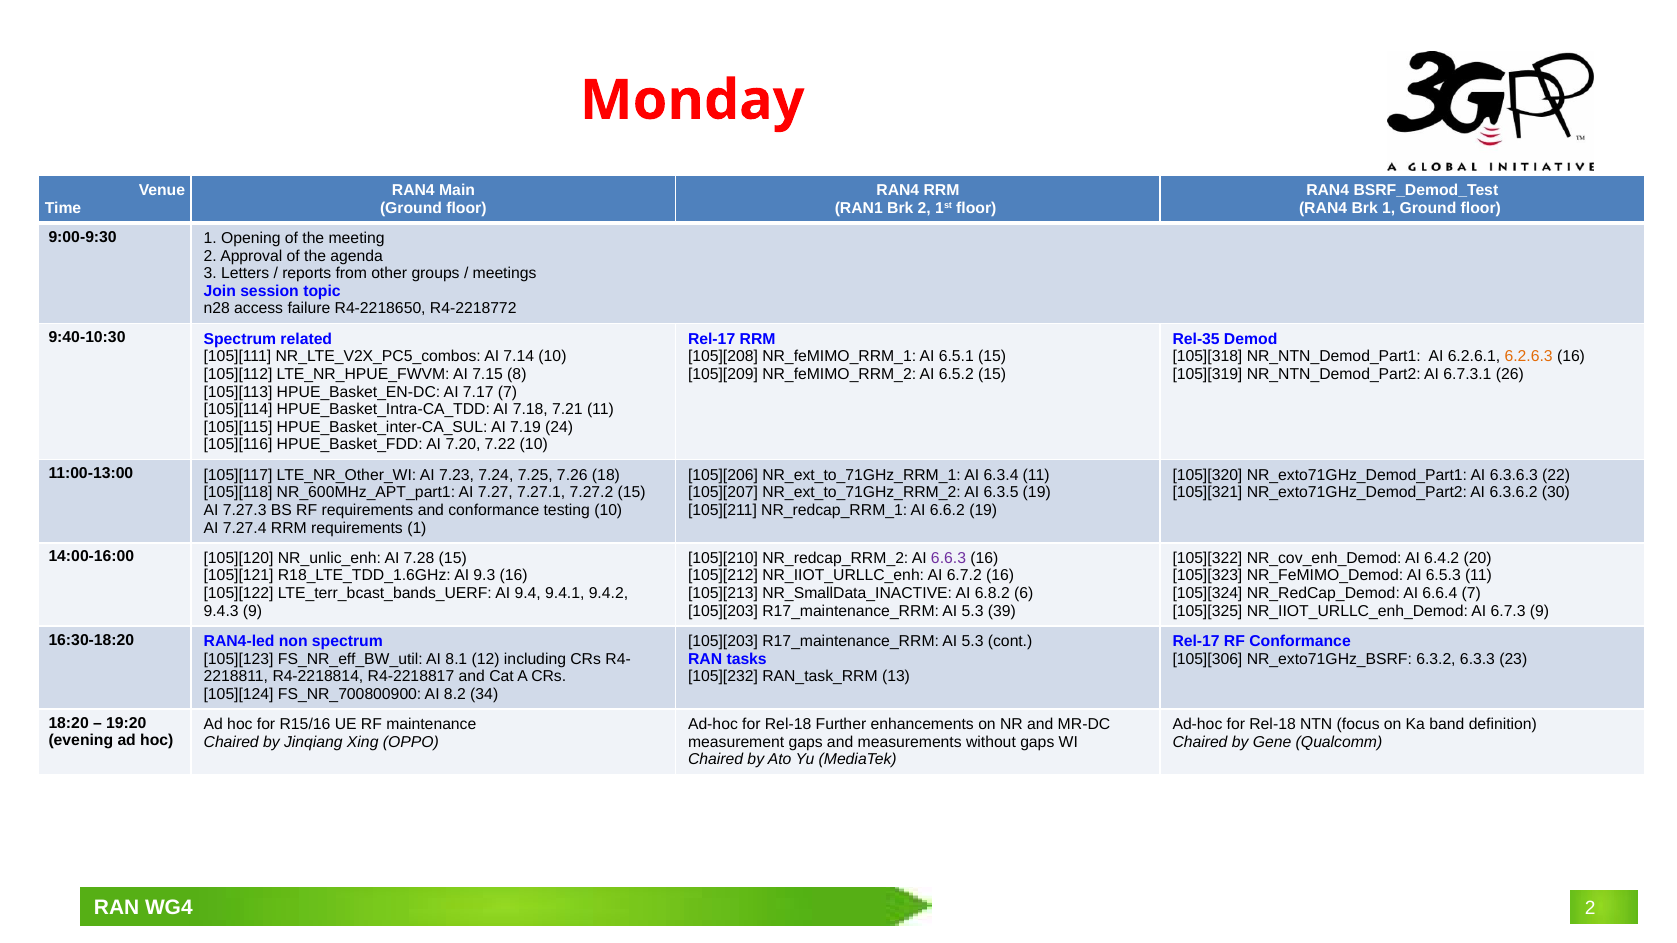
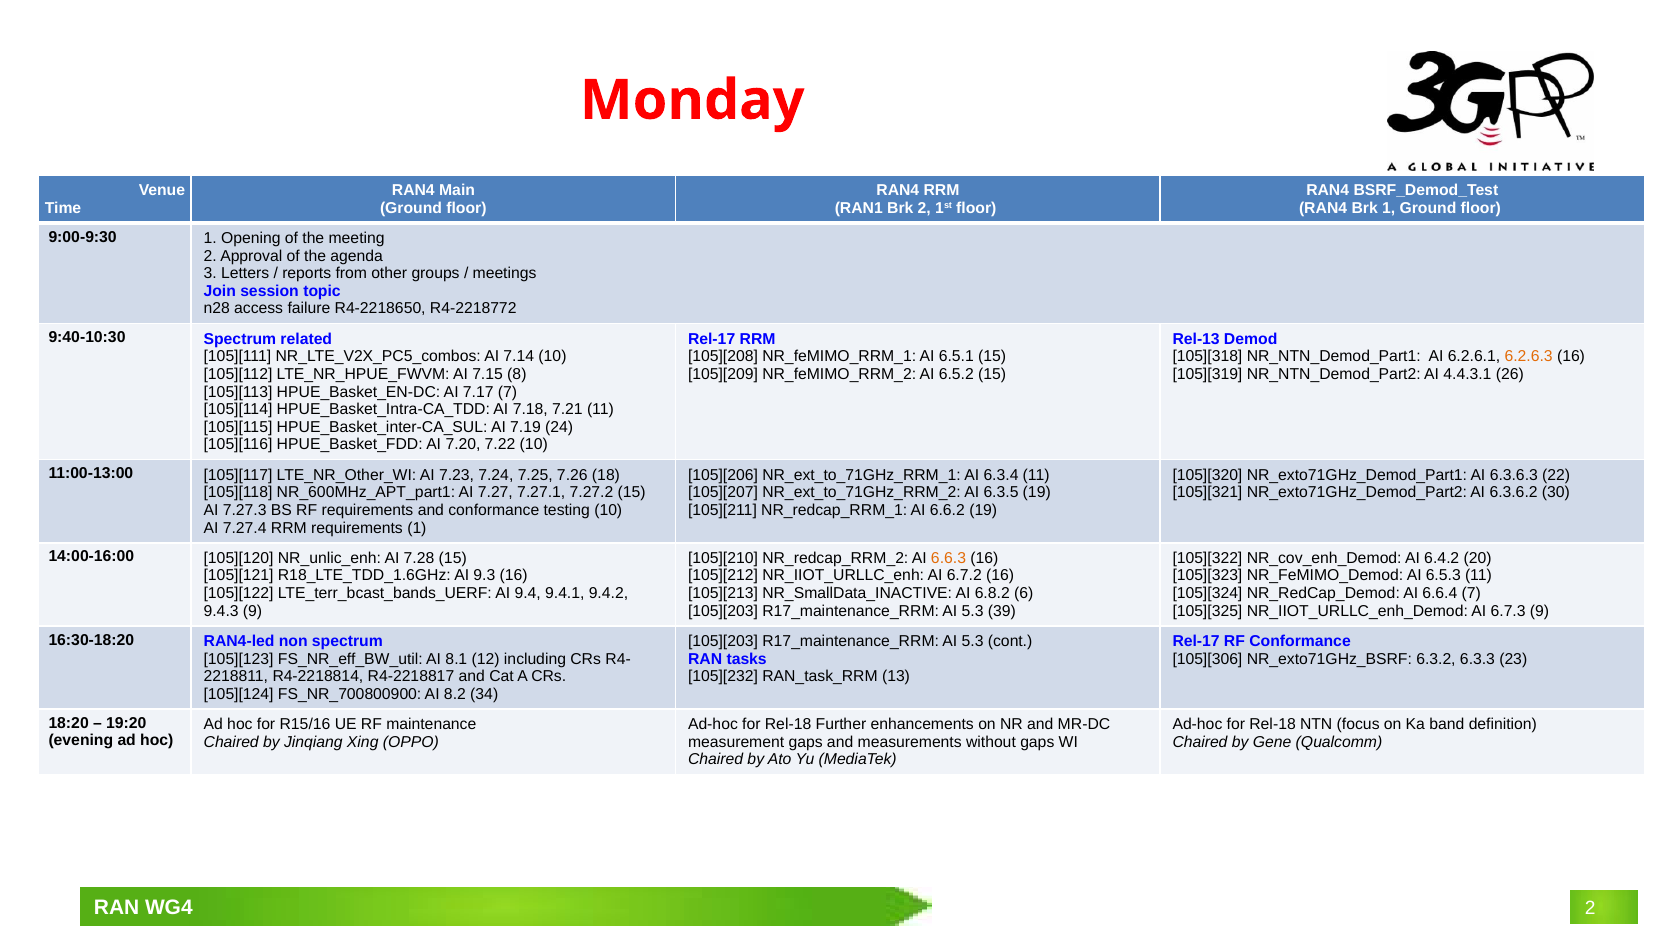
Rel-35: Rel-35 -> Rel-13 (1196, 339)
6.7.3.1: 6.7.3.1 -> 4.4.3.1 (1467, 374)
6.6.3 colour: purple -> orange (949, 558)
